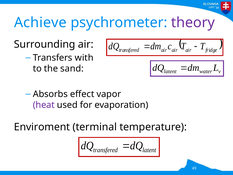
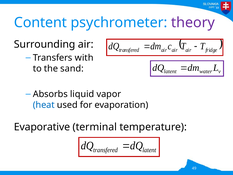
Achieve: Achieve -> Content (40, 23)
effect: effect -> liquid (82, 94)
heat colour: purple -> blue (44, 105)
Enviroment: Enviroment -> Evaporative (42, 127)
